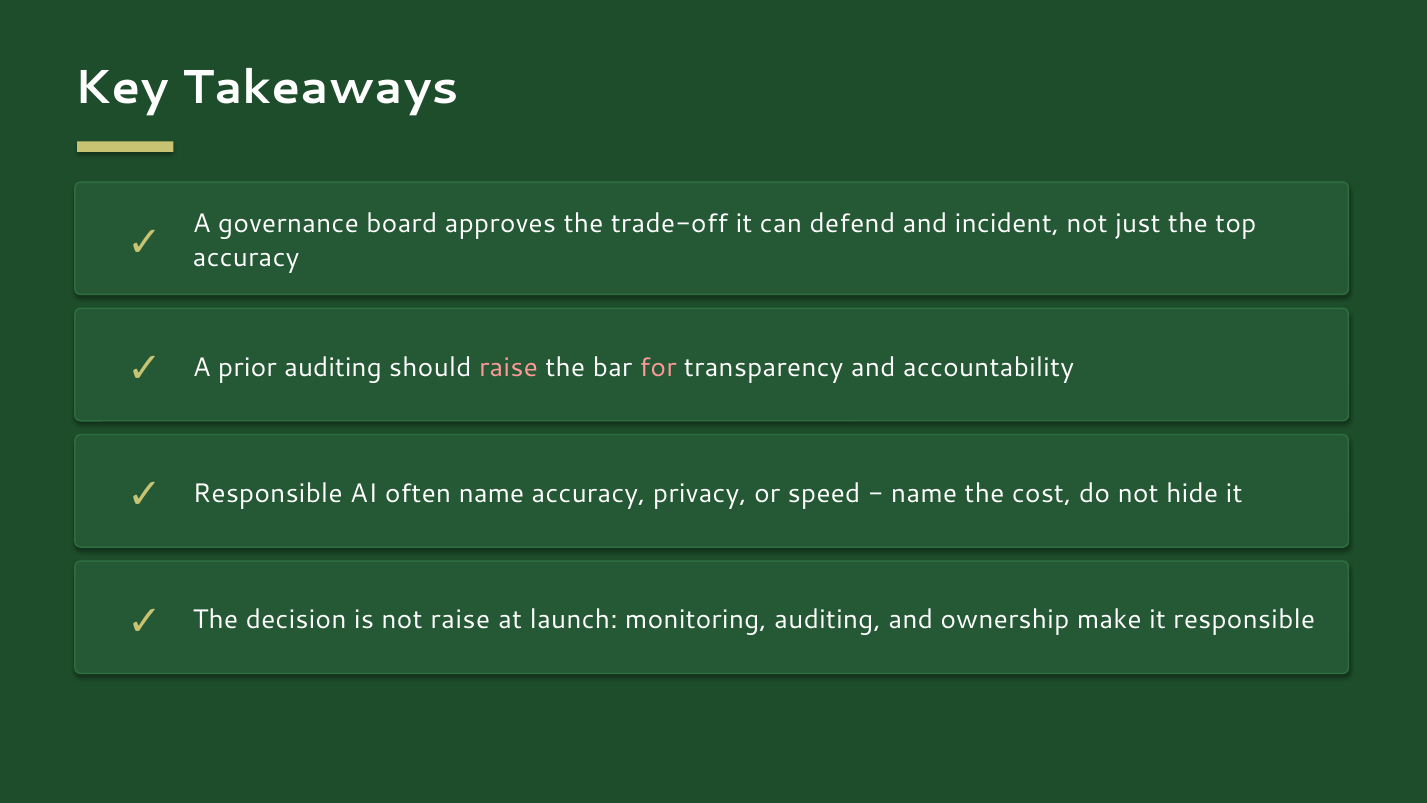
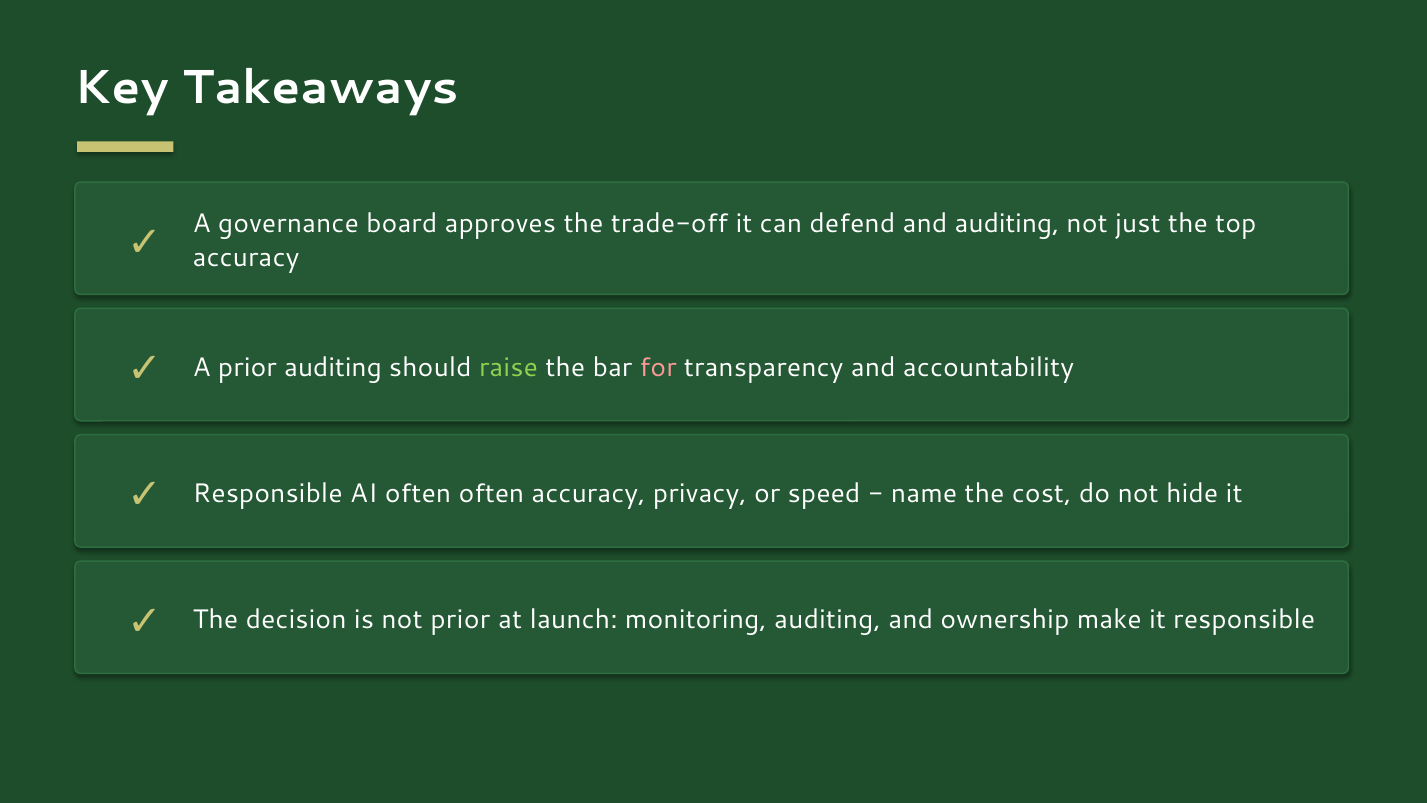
and incident: incident -> auditing (1007, 224)
raise colour: pink -> light green (508, 367)
often name: name -> often (491, 493)
not raise: raise -> prior (460, 620)
